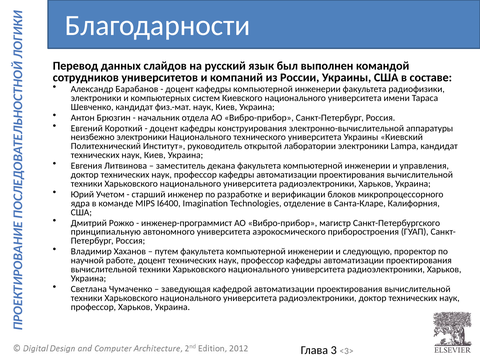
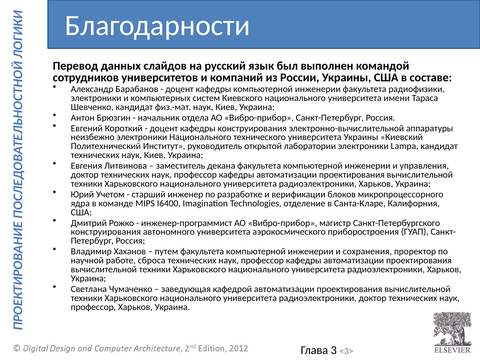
принципиальную: принципиальную -> конструирования (106, 232)
следующую: следующую -> сохранения (367, 252)
работе доцент: доцент -> сброса (152, 260)
